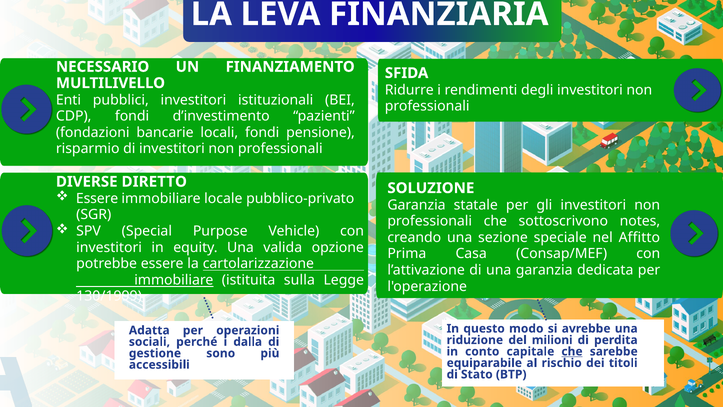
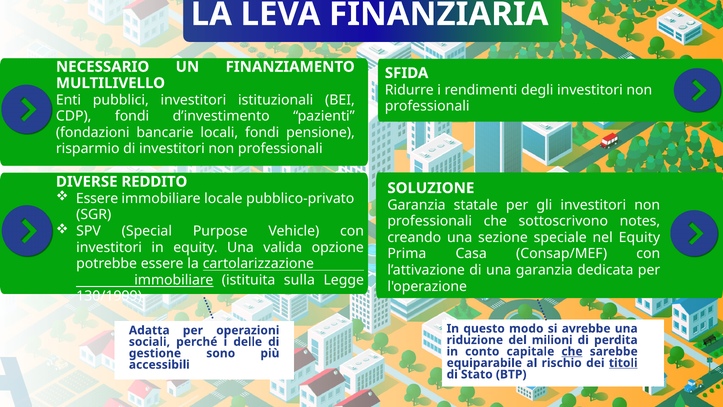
DIRETTO: DIRETTO -> REDDITO (154, 182)
nel Affitto: Affitto -> Equity (639, 237)
dalla: dalla -> delle (248, 342)
titoli underline: none -> present (623, 363)
